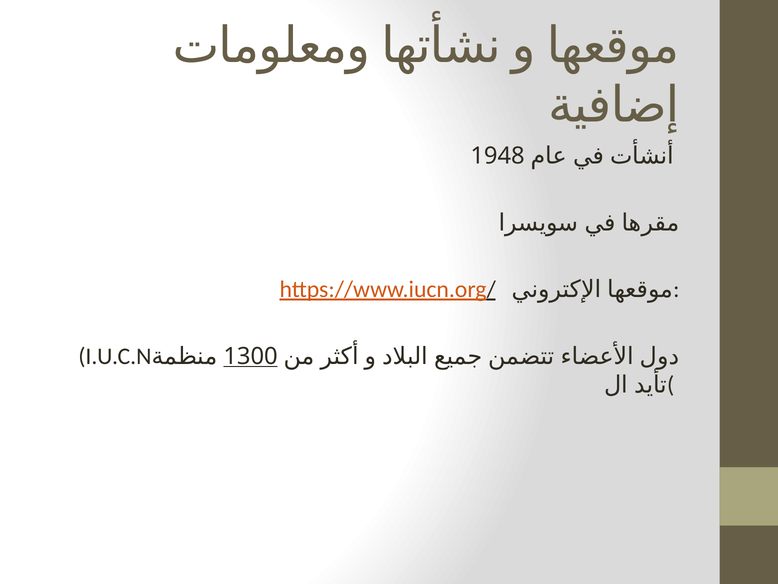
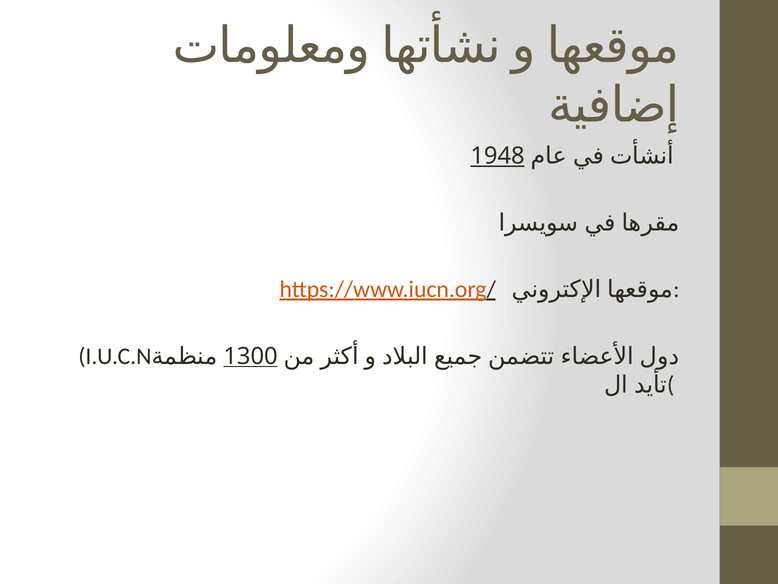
1948 underline: none -> present (498, 156)
